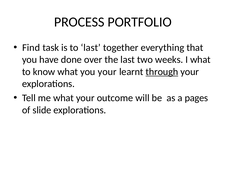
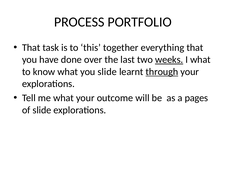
Find: Find -> That (31, 47)
to last: last -> this (91, 47)
weeks underline: none -> present (169, 59)
you your: your -> slide (107, 72)
